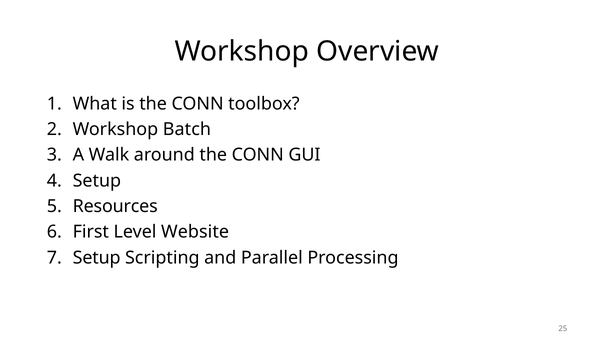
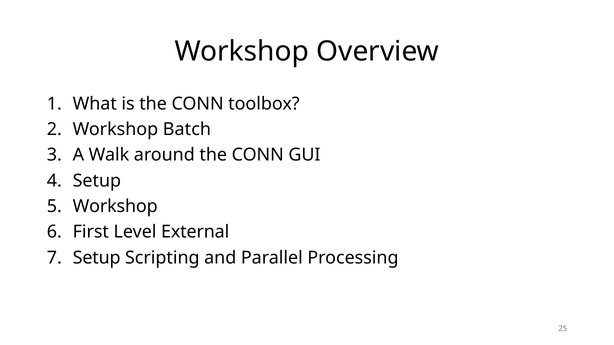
Resources: Resources -> Workshop (115, 207)
Website: Website -> External (195, 232)
